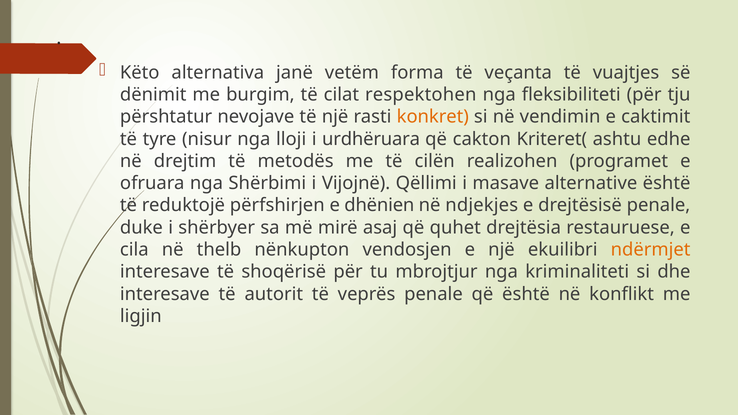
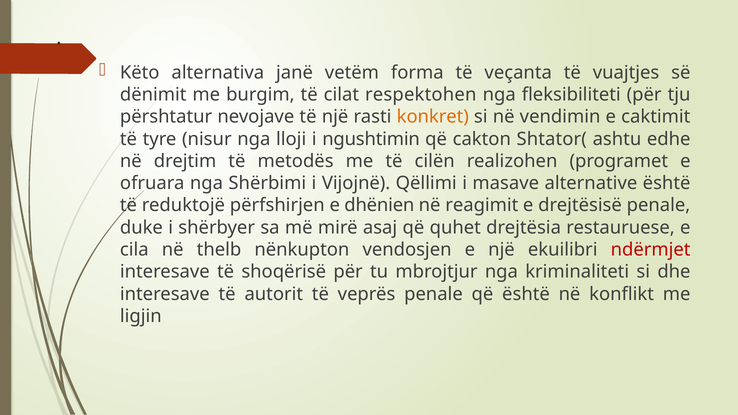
urdhëruara: urdhëruara -> ngushtimin (371, 139)
Kriteret(: Kriteret( -> Shtator( (552, 139)
ndjekjes: ndjekjes -> reagimit (482, 205)
ndërmjet colour: orange -> red (651, 250)
